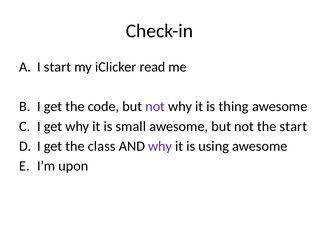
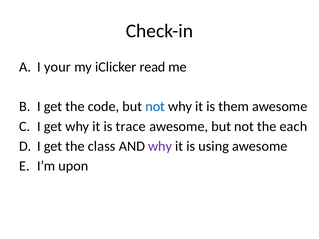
I start: start -> your (57, 67)
not colour: purple -> blue (155, 107)
thing: thing -> them (234, 107)
small: small -> trace (131, 126)
the start: start -> each (293, 126)
